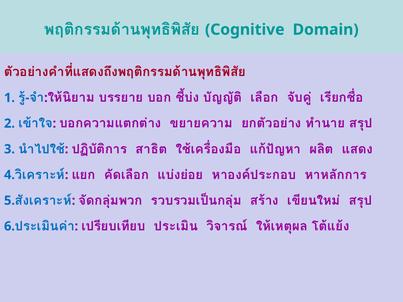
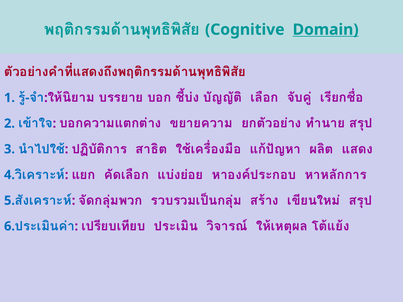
Domain underline: none -> present (326, 30)
